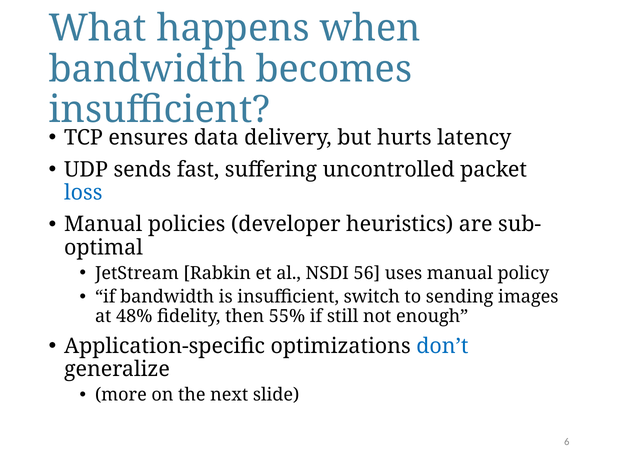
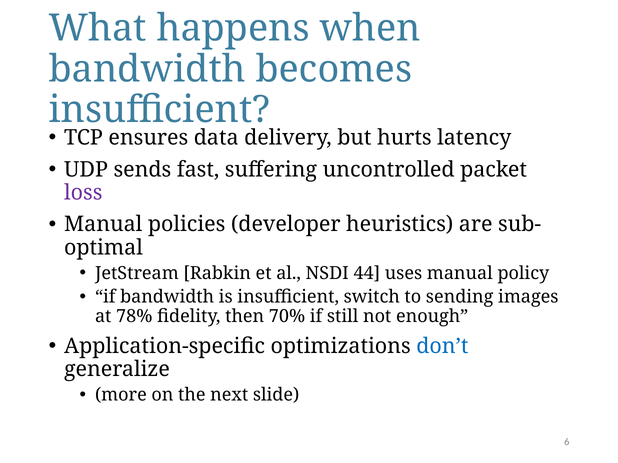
loss colour: blue -> purple (83, 193)
56: 56 -> 44 (367, 273)
48%: 48% -> 78% (134, 317)
55%: 55% -> 70% (287, 317)
